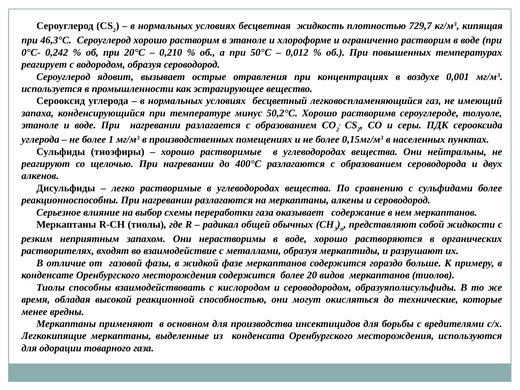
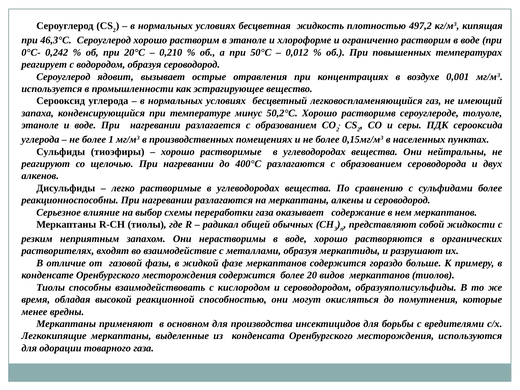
729,7: 729,7 -> 497,2 (420, 26)
технические: технические -> помутнения (428, 300)
